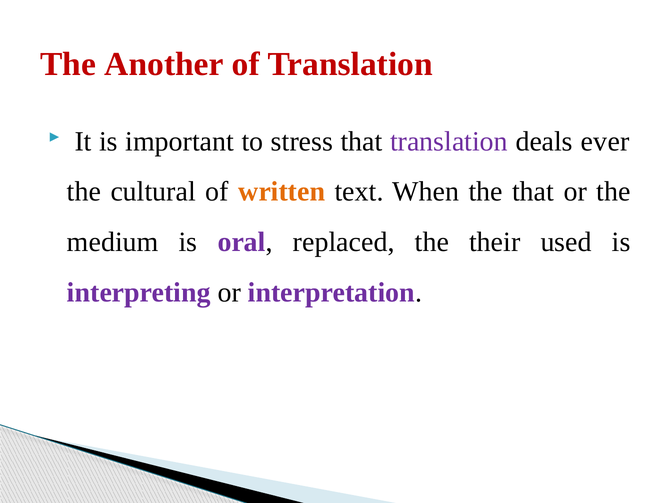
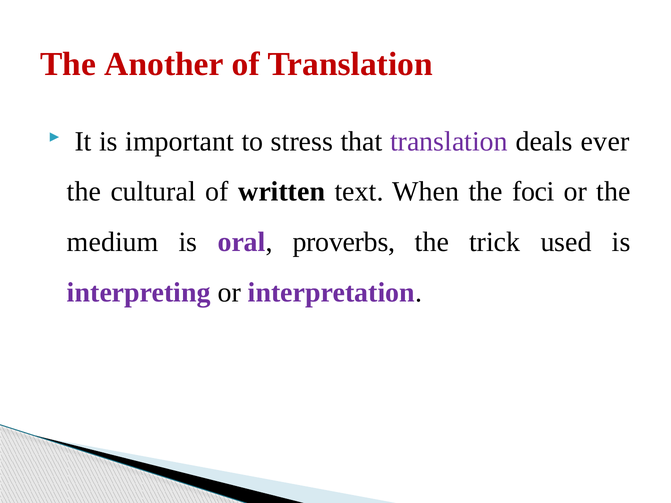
written colour: orange -> black (282, 192)
the that: that -> foci (533, 192)
replaced: replaced -> proverbs (344, 242)
their: their -> trick (495, 242)
